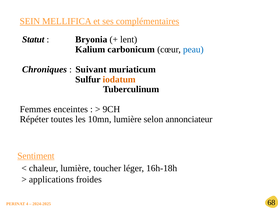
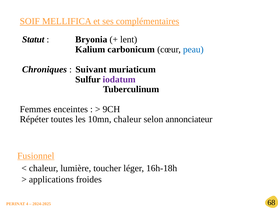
SEIN: SEIN -> SOIF (30, 21)
iodatum colour: orange -> purple (119, 80)
10mn lumière: lumière -> chaleur (127, 120)
Sentiment: Sentiment -> Fusionnel (36, 156)
